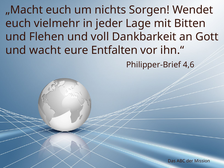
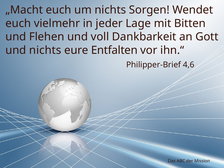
und wacht: wacht -> nichts (45, 50)
